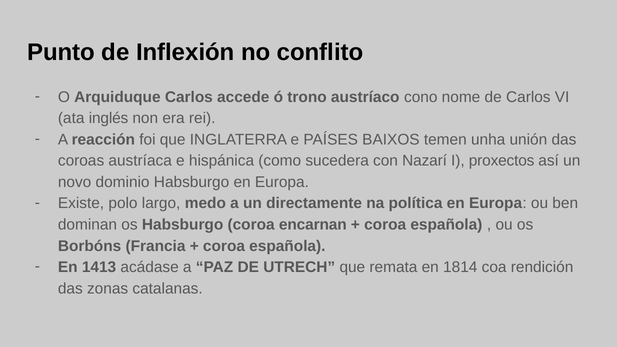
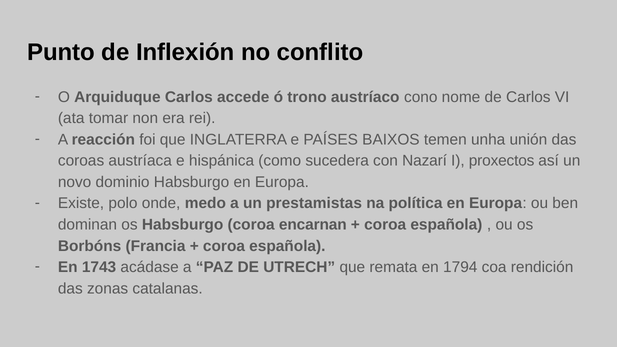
inglés: inglés -> tomar (108, 118)
largo: largo -> onde (161, 203)
directamente: directamente -> prestamistas (314, 203)
1413: 1413 -> 1743 (99, 267)
1814: 1814 -> 1794 (460, 267)
